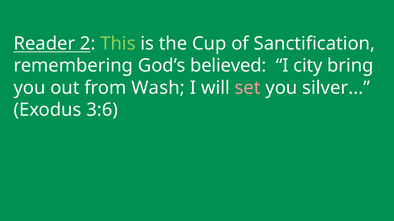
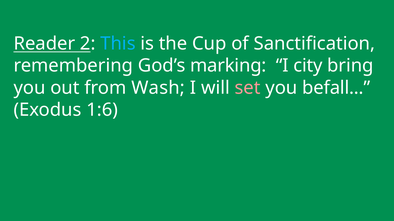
This colour: light green -> light blue (118, 44)
believed: believed -> marking (228, 66)
silver: silver -> befall (336, 88)
3:6: 3:6 -> 1:6 (102, 110)
